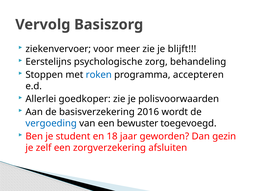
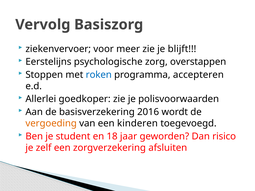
behandeling: behandeling -> overstappen (198, 62)
vergoeding colour: blue -> orange (51, 124)
bewuster: bewuster -> kinderen (137, 124)
gezin: gezin -> risico (224, 136)
